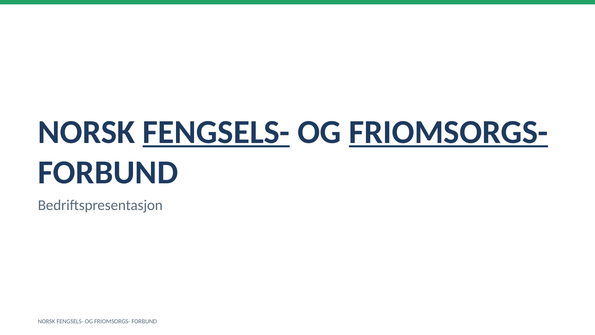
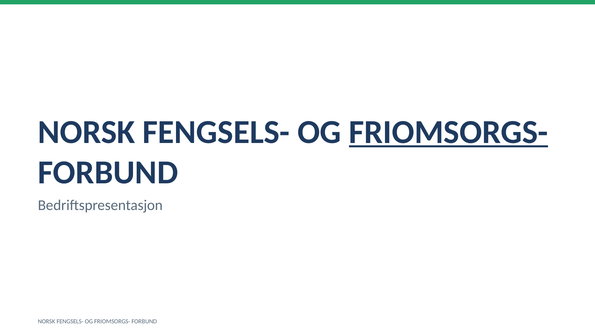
FENGSELS- underline: present -> none (216, 132)
